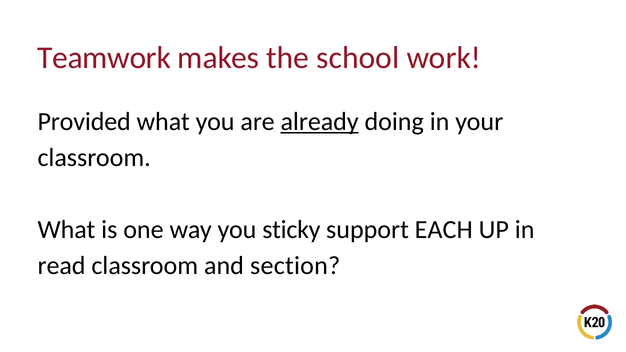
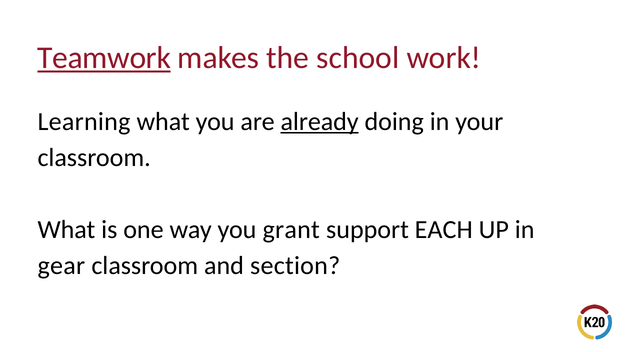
Teamwork underline: none -> present (104, 58)
Provided: Provided -> Learning (84, 122)
sticky: sticky -> grant (291, 230)
read: read -> gear (61, 266)
